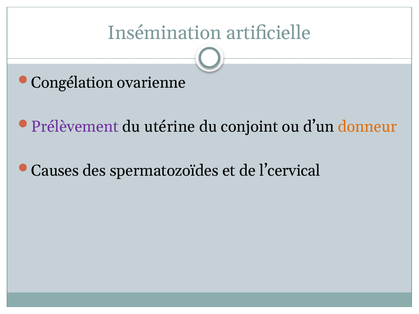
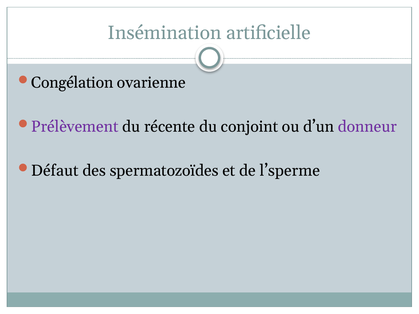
utérine: utérine -> récente (170, 127)
donneur colour: orange -> purple (367, 127)
Causes: Causes -> Défaut (55, 171)
l’cervical: l’cervical -> l’sperme (290, 171)
